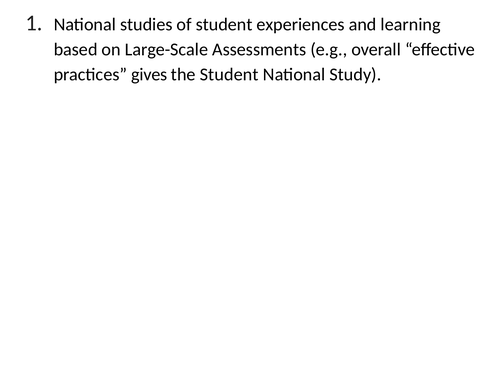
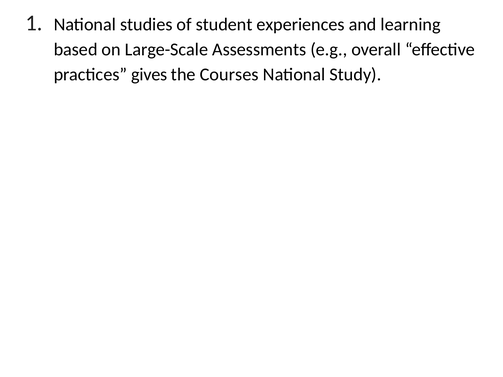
the Student: Student -> Courses (229, 75)
